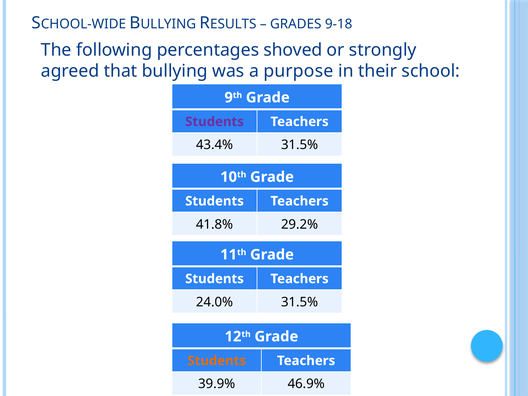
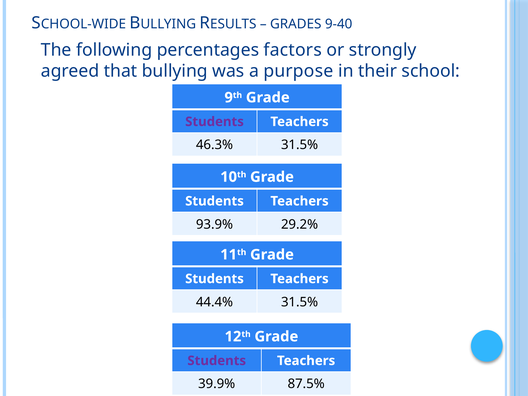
9-18: 9-18 -> 9-40 (339, 24)
shoved: shoved -> factors (293, 50)
43.4%: 43.4% -> 46.3% (214, 145)
41.8%: 41.8% -> 93.9% (214, 224)
24.0%: 24.0% -> 44.4% (214, 302)
Students colour: orange -> purple (217, 361)
46.9%: 46.9% -> 87.5% (306, 384)
